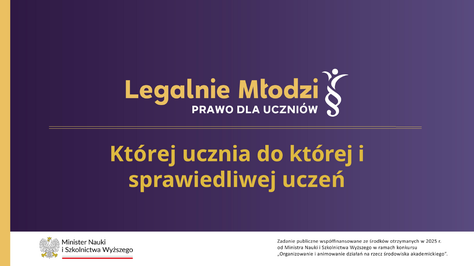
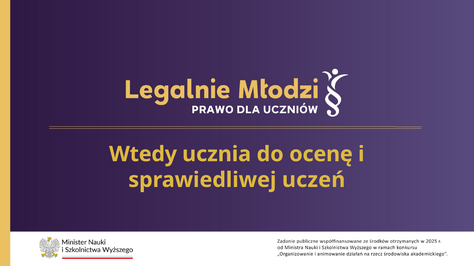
Której: Której -> Wtedy (143, 155)
do której: której -> ocenę (321, 155)
